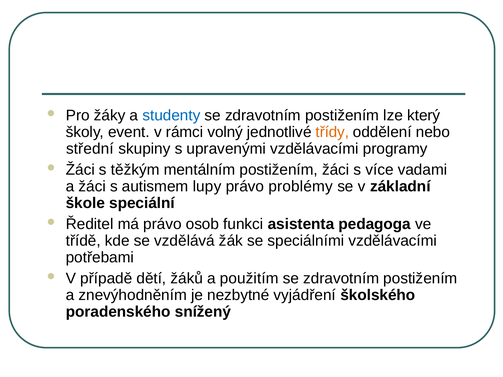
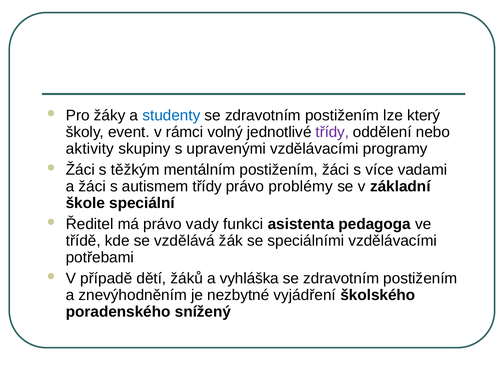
třídy colour: orange -> purple (332, 132)
střední: střední -> aktivity (90, 149)
autismem lupy: lupy -> třídy (207, 187)
osob: osob -> vady (202, 224)
použitím: použitím -> vyhláška (249, 279)
